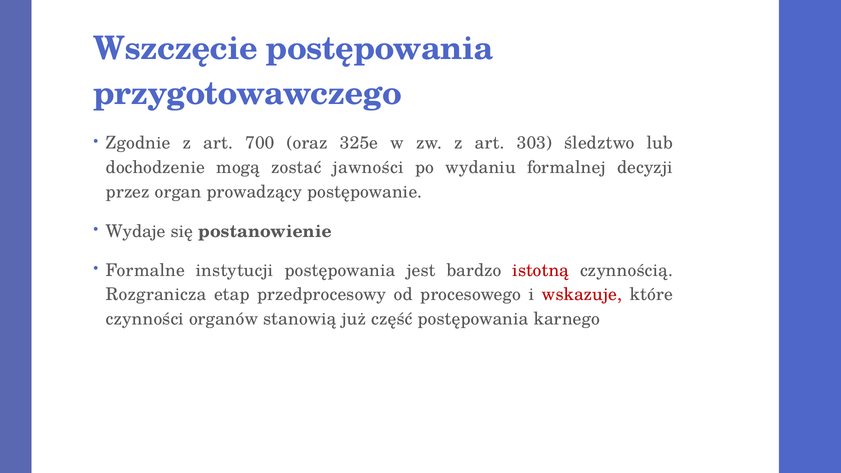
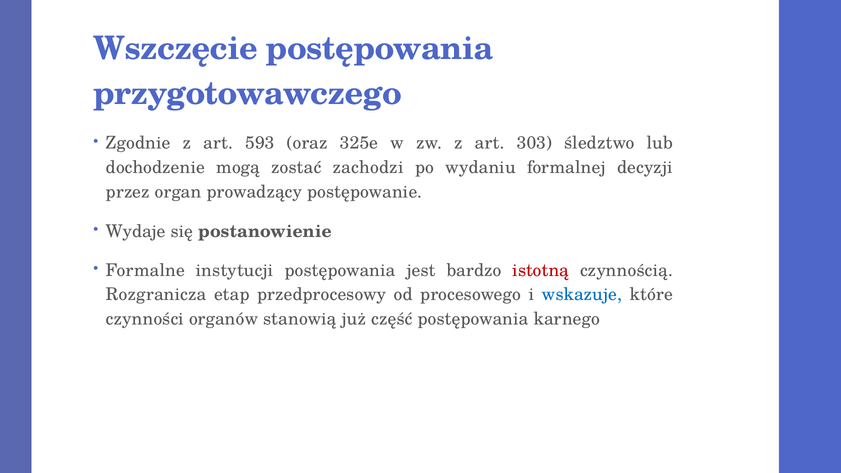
700: 700 -> 593 (260, 143)
jawności: jawności -> zachodzi (368, 168)
wskazuje colour: red -> blue (582, 295)
